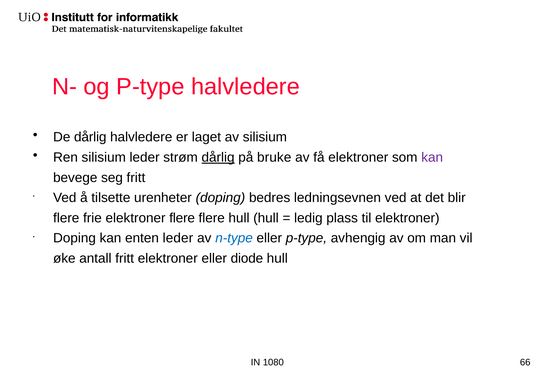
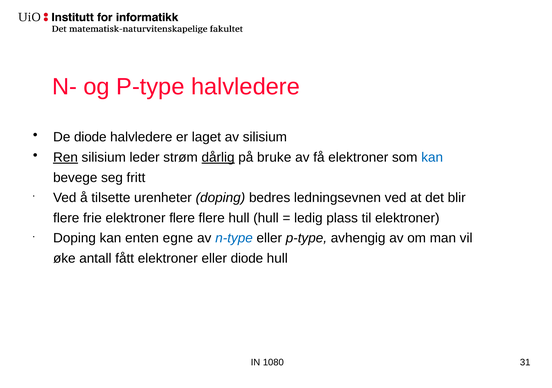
De dårlig: dårlig -> diode (90, 137)
Ren underline: none -> present (65, 157)
kan colour: purple -> blue (432, 157)
enten leder: leder -> egne (178, 238)
antall fritt: fritt -> fått (125, 259)
66: 66 -> 31 (525, 363)
